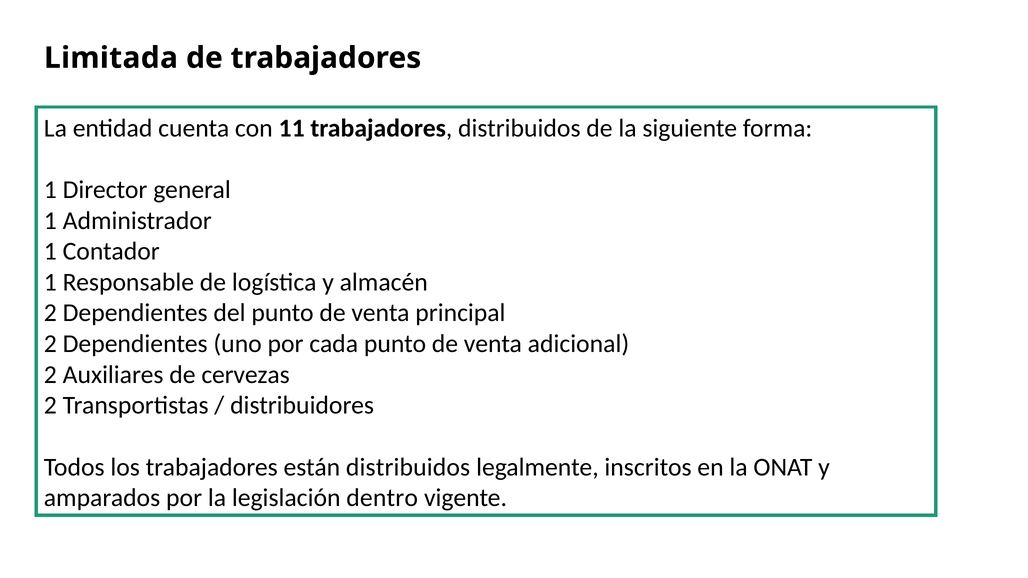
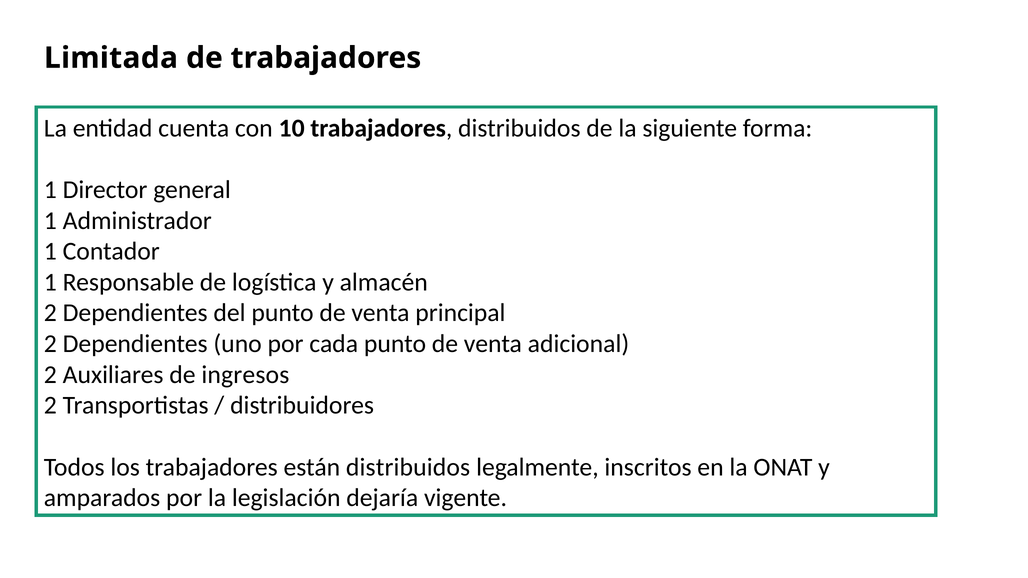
11: 11 -> 10 (292, 128)
cervezas: cervezas -> ingresos (245, 375)
dentro: dentro -> dejaría (382, 498)
